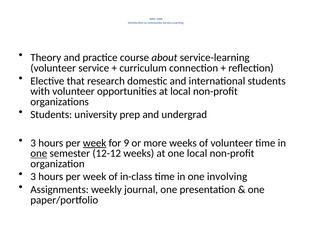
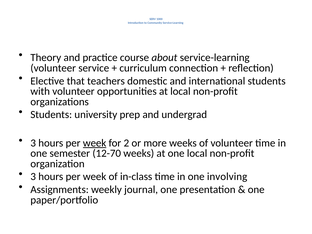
research: research -> teachers (106, 81)
9: 9 -> 2 (126, 143)
one underline: present -> none (39, 153)
12-12: 12-12 -> 12-70 (107, 153)
